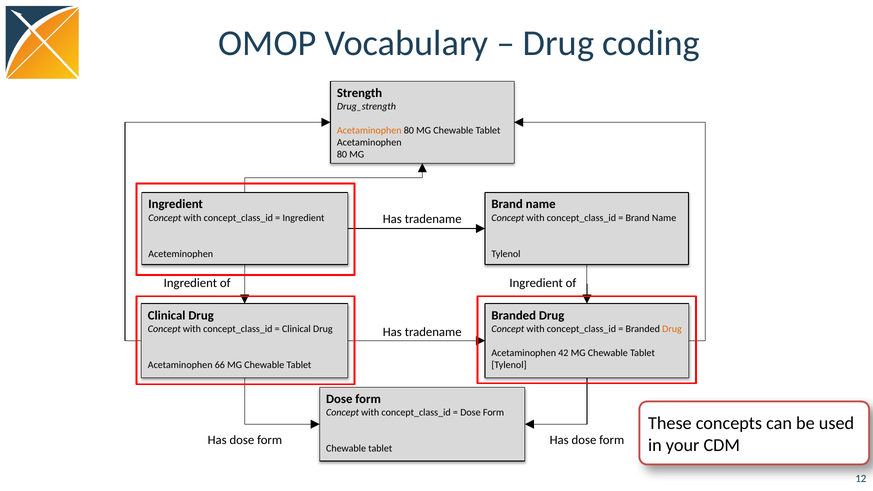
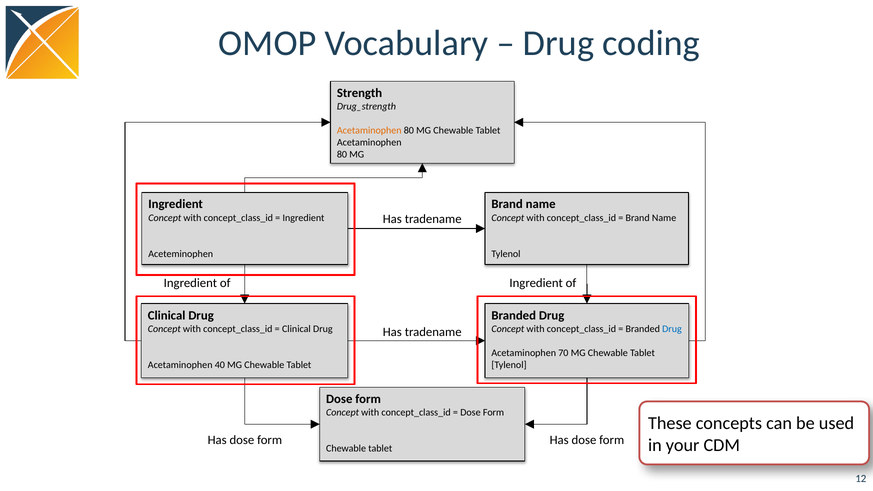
Drug colour: orange -> blue (672, 329)
42: 42 -> 70 (563, 353)
66: 66 -> 40 (220, 365)
